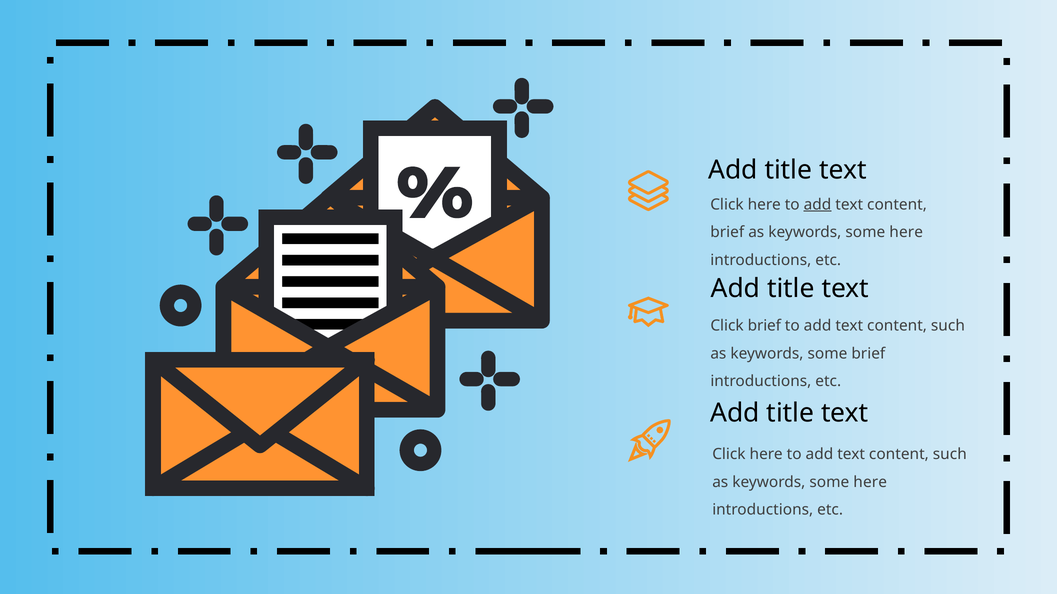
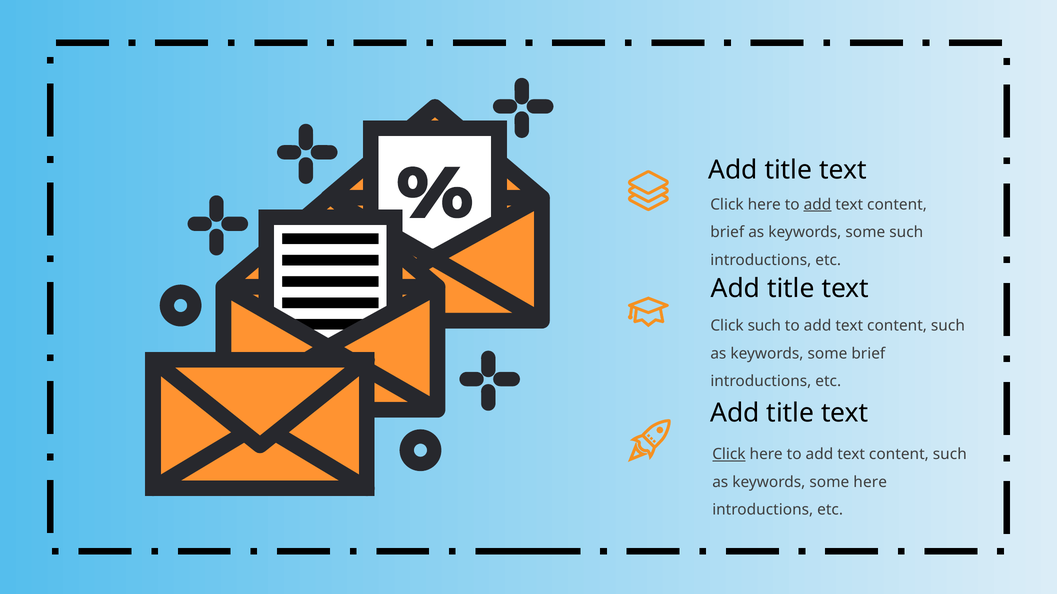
here: here -> such (906, 233)
Click brief: brief -> such (764, 326)
Click underline: none -> present (729, 455)
